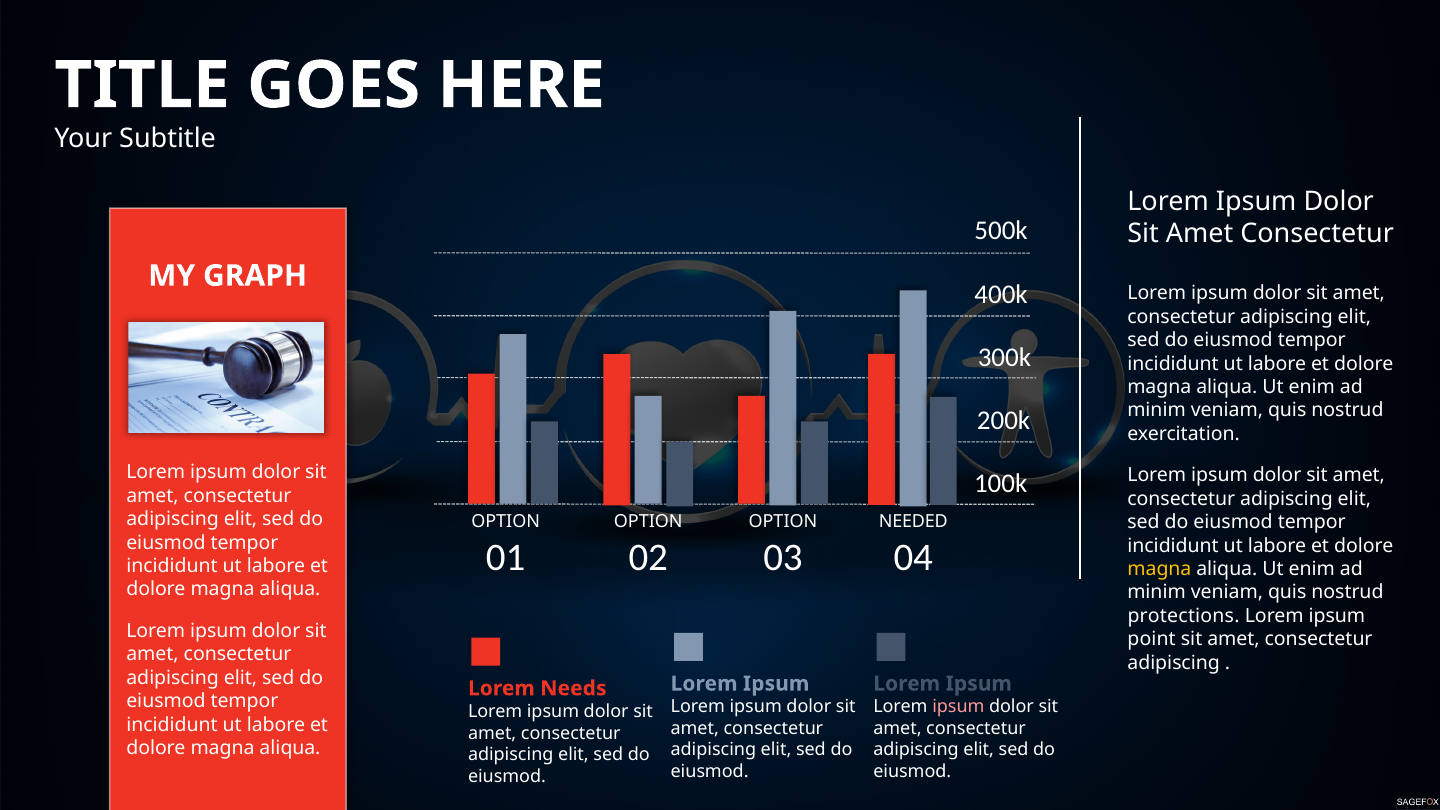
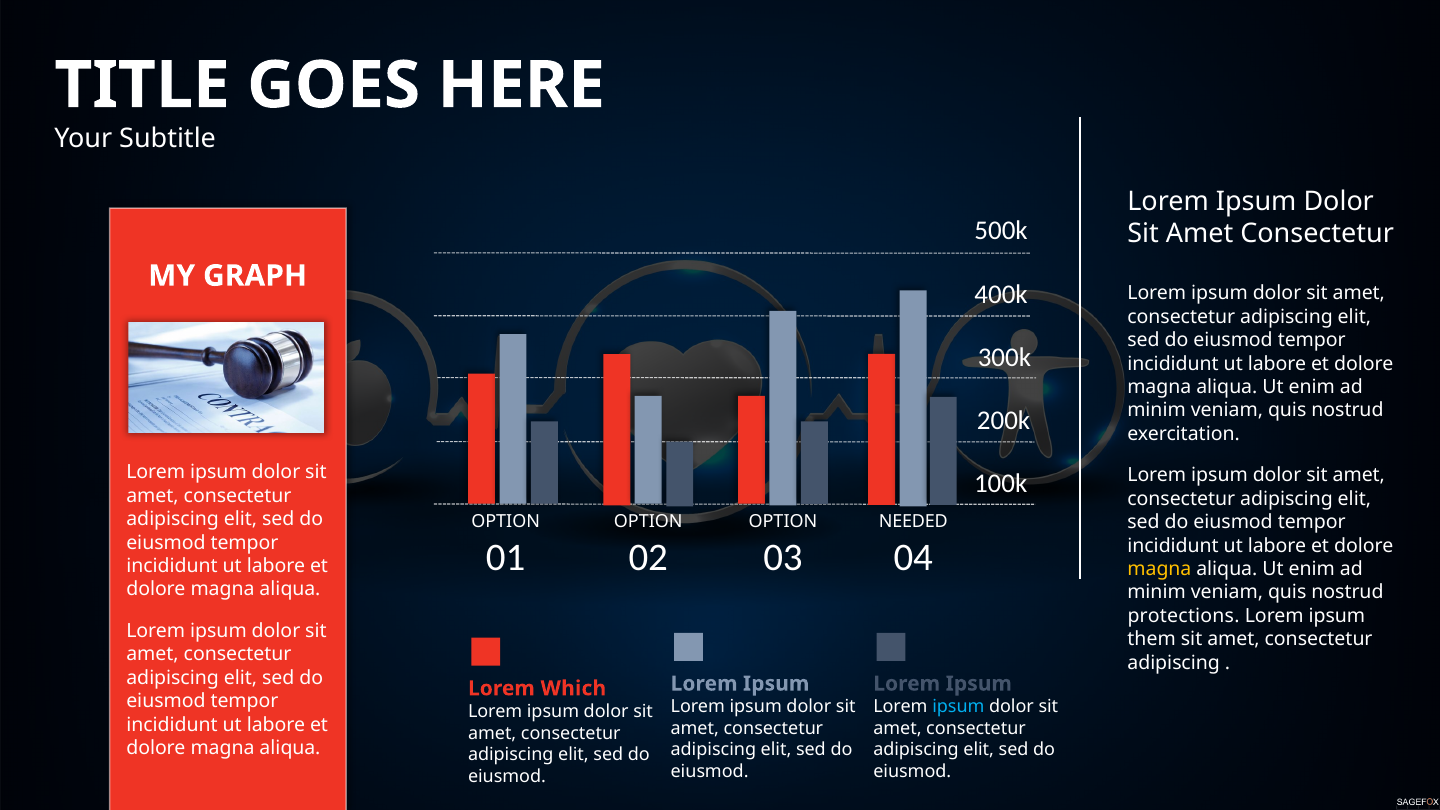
point: point -> them (1152, 639)
Needs: Needs -> Which (573, 688)
ipsum colour: pink -> light blue (958, 707)
